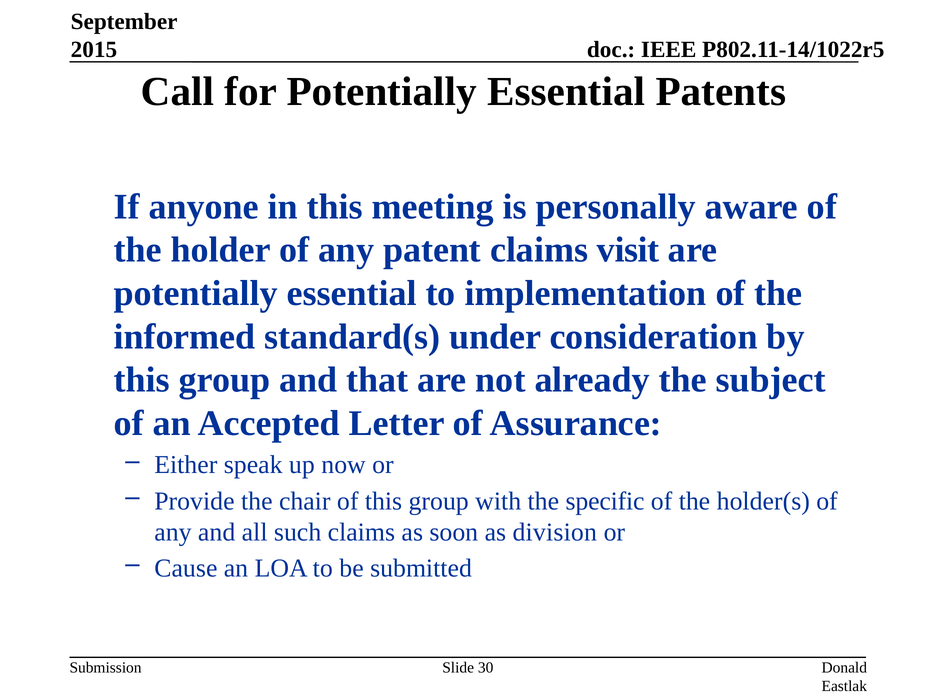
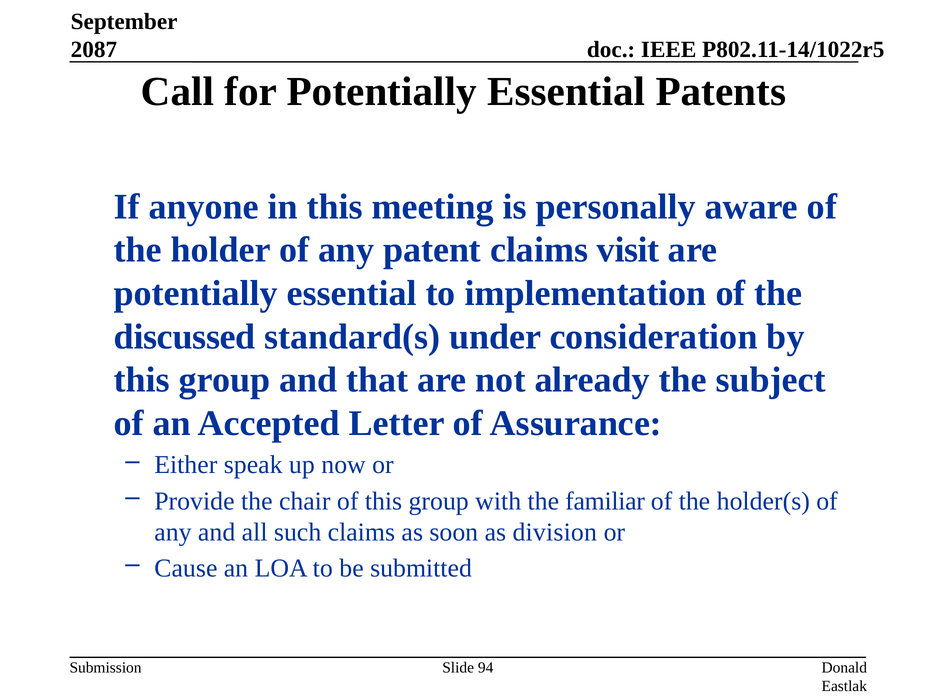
2015: 2015 -> 2087 (94, 50)
informed: informed -> discussed (185, 337)
specific: specific -> familiar (605, 501)
30: 30 -> 94 (486, 668)
